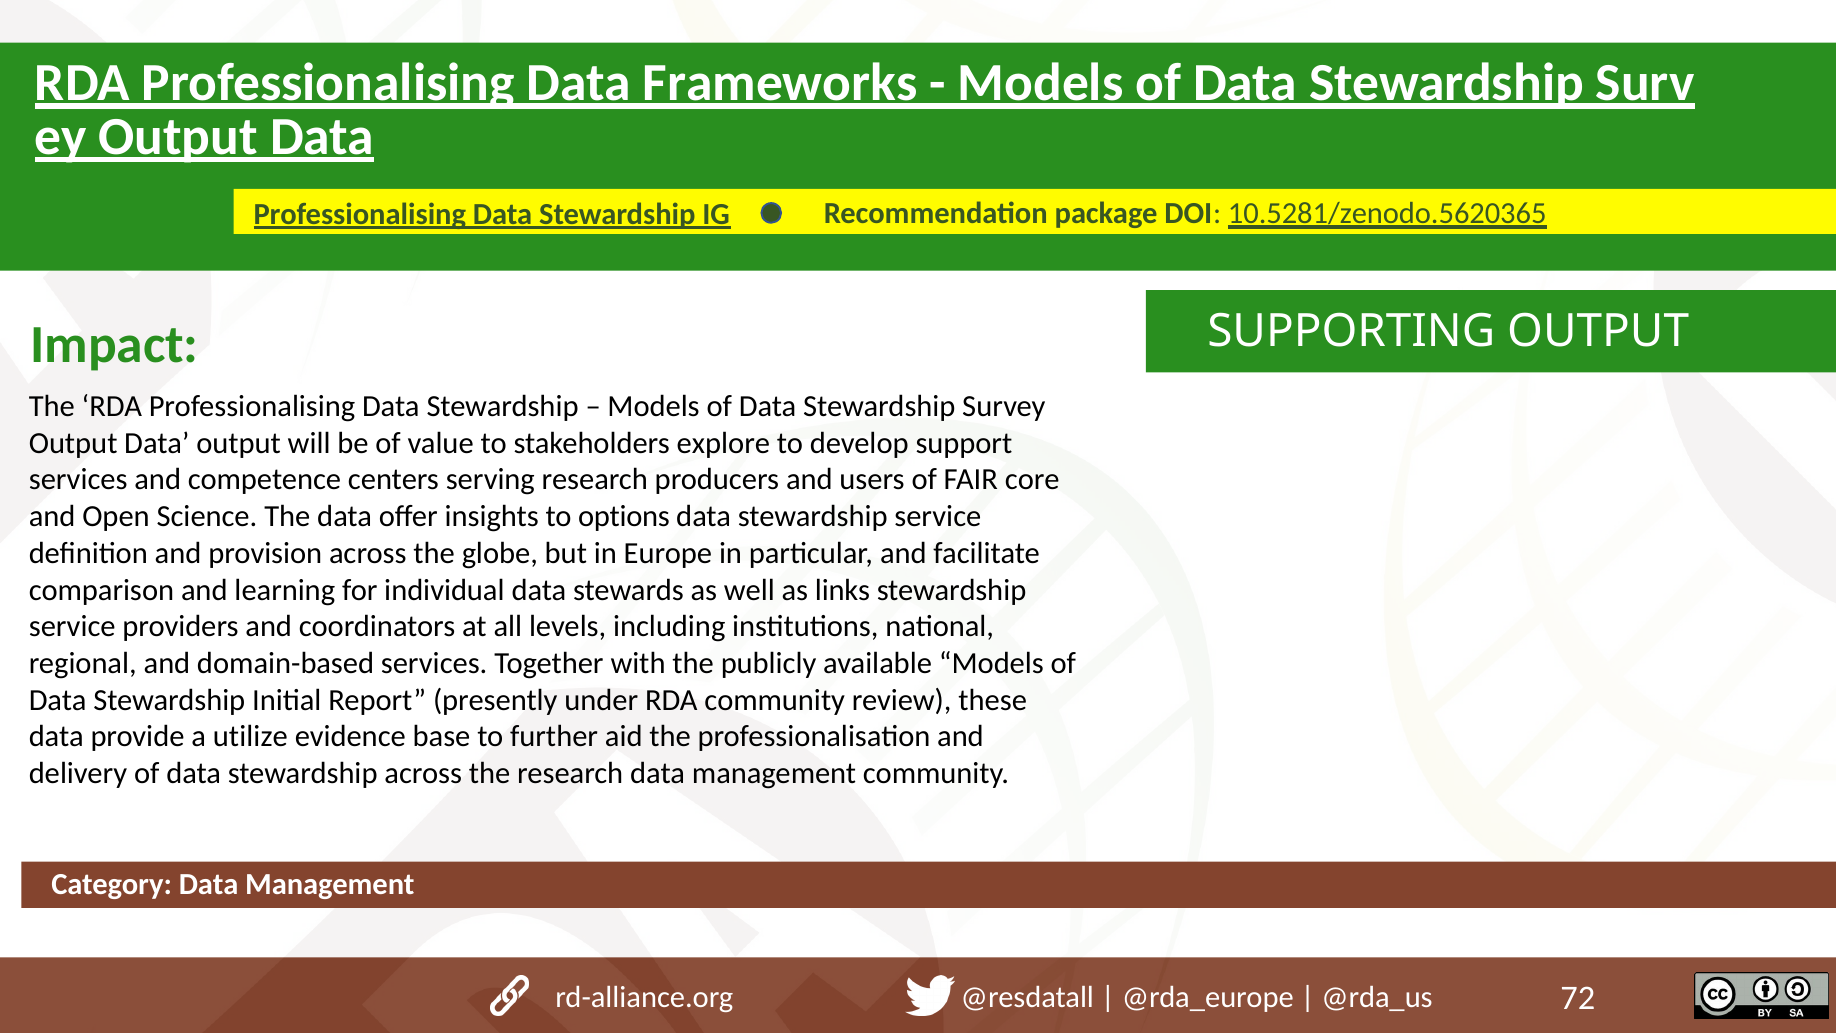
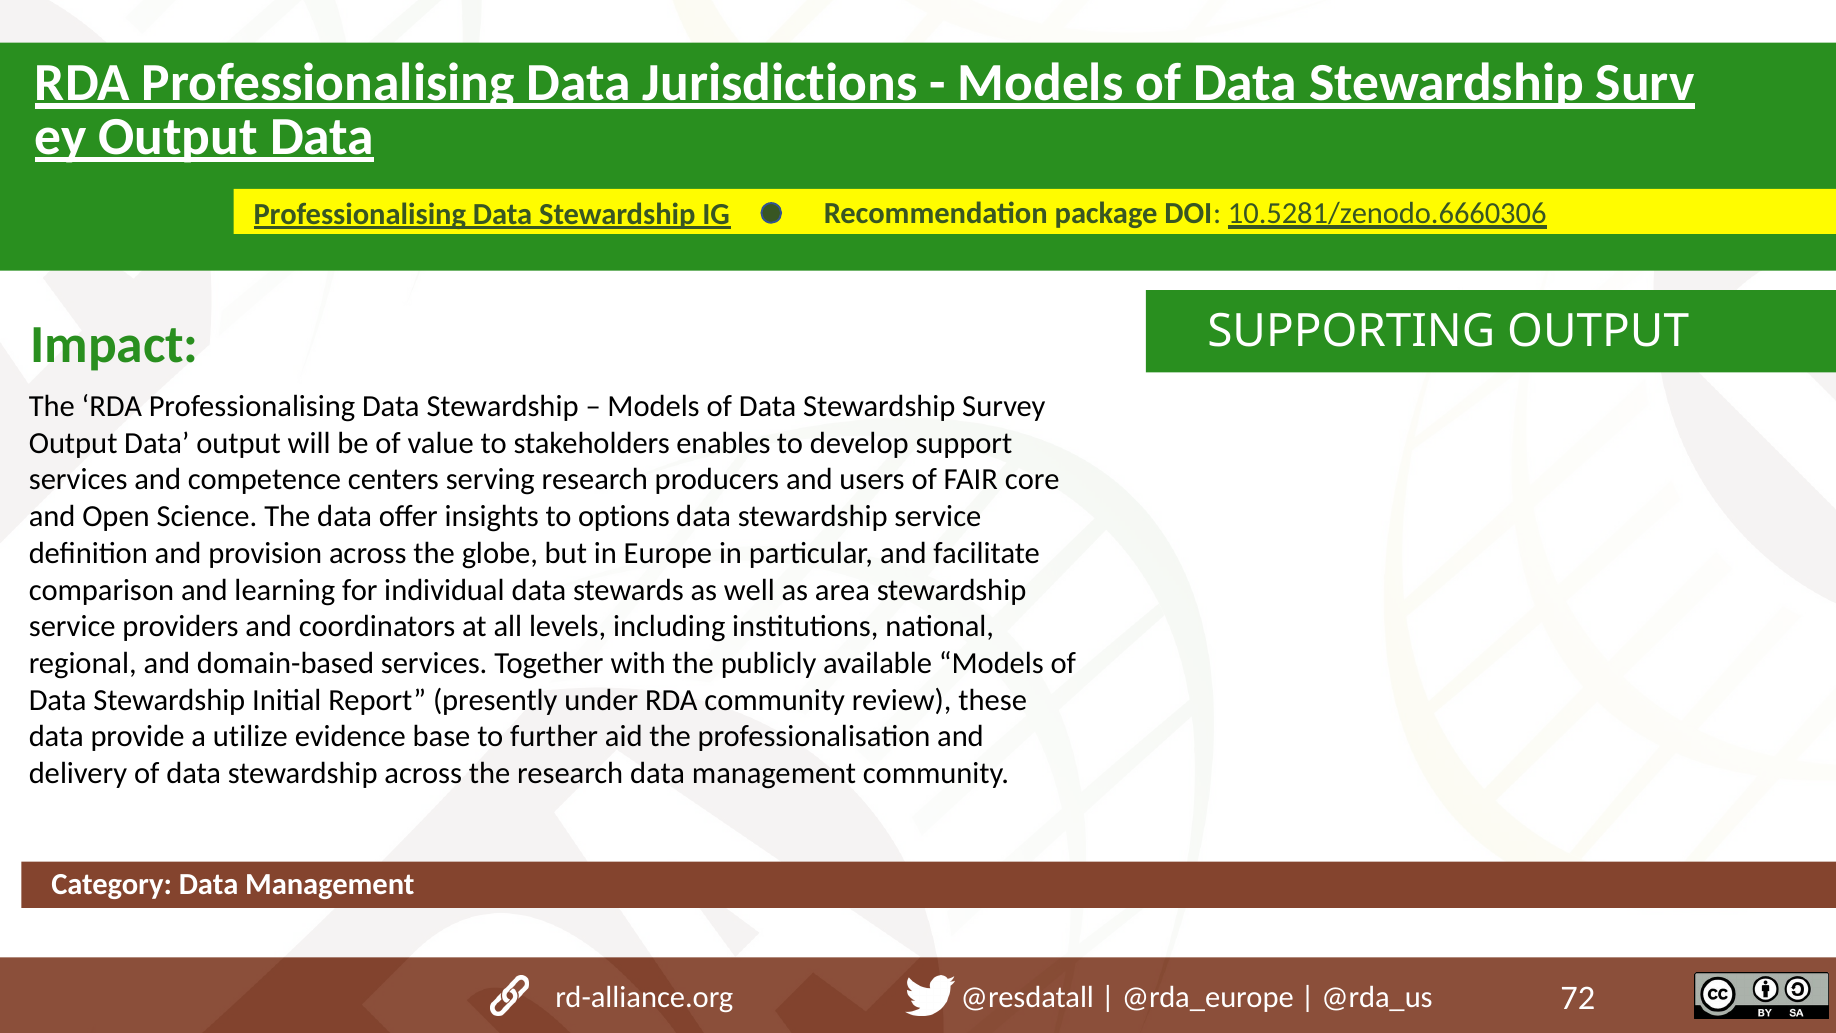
Frameworks: Frameworks -> Jurisdictions (780, 83)
10.5281/zenodo.5620365: 10.5281/zenodo.5620365 -> 10.5281/zenodo.6660306 (1387, 214)
explore: explore -> enables (724, 443)
links: links -> area (842, 590)
